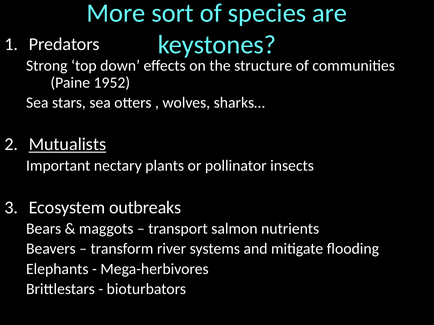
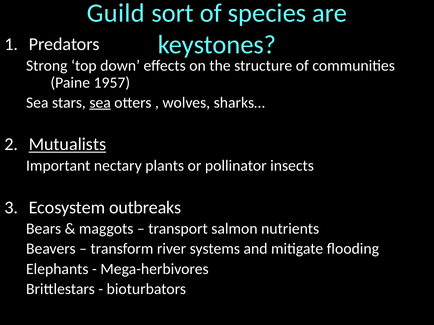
More: More -> Guild (116, 13)
1952: 1952 -> 1957 (112, 83)
sea underline: none -> present (100, 103)
